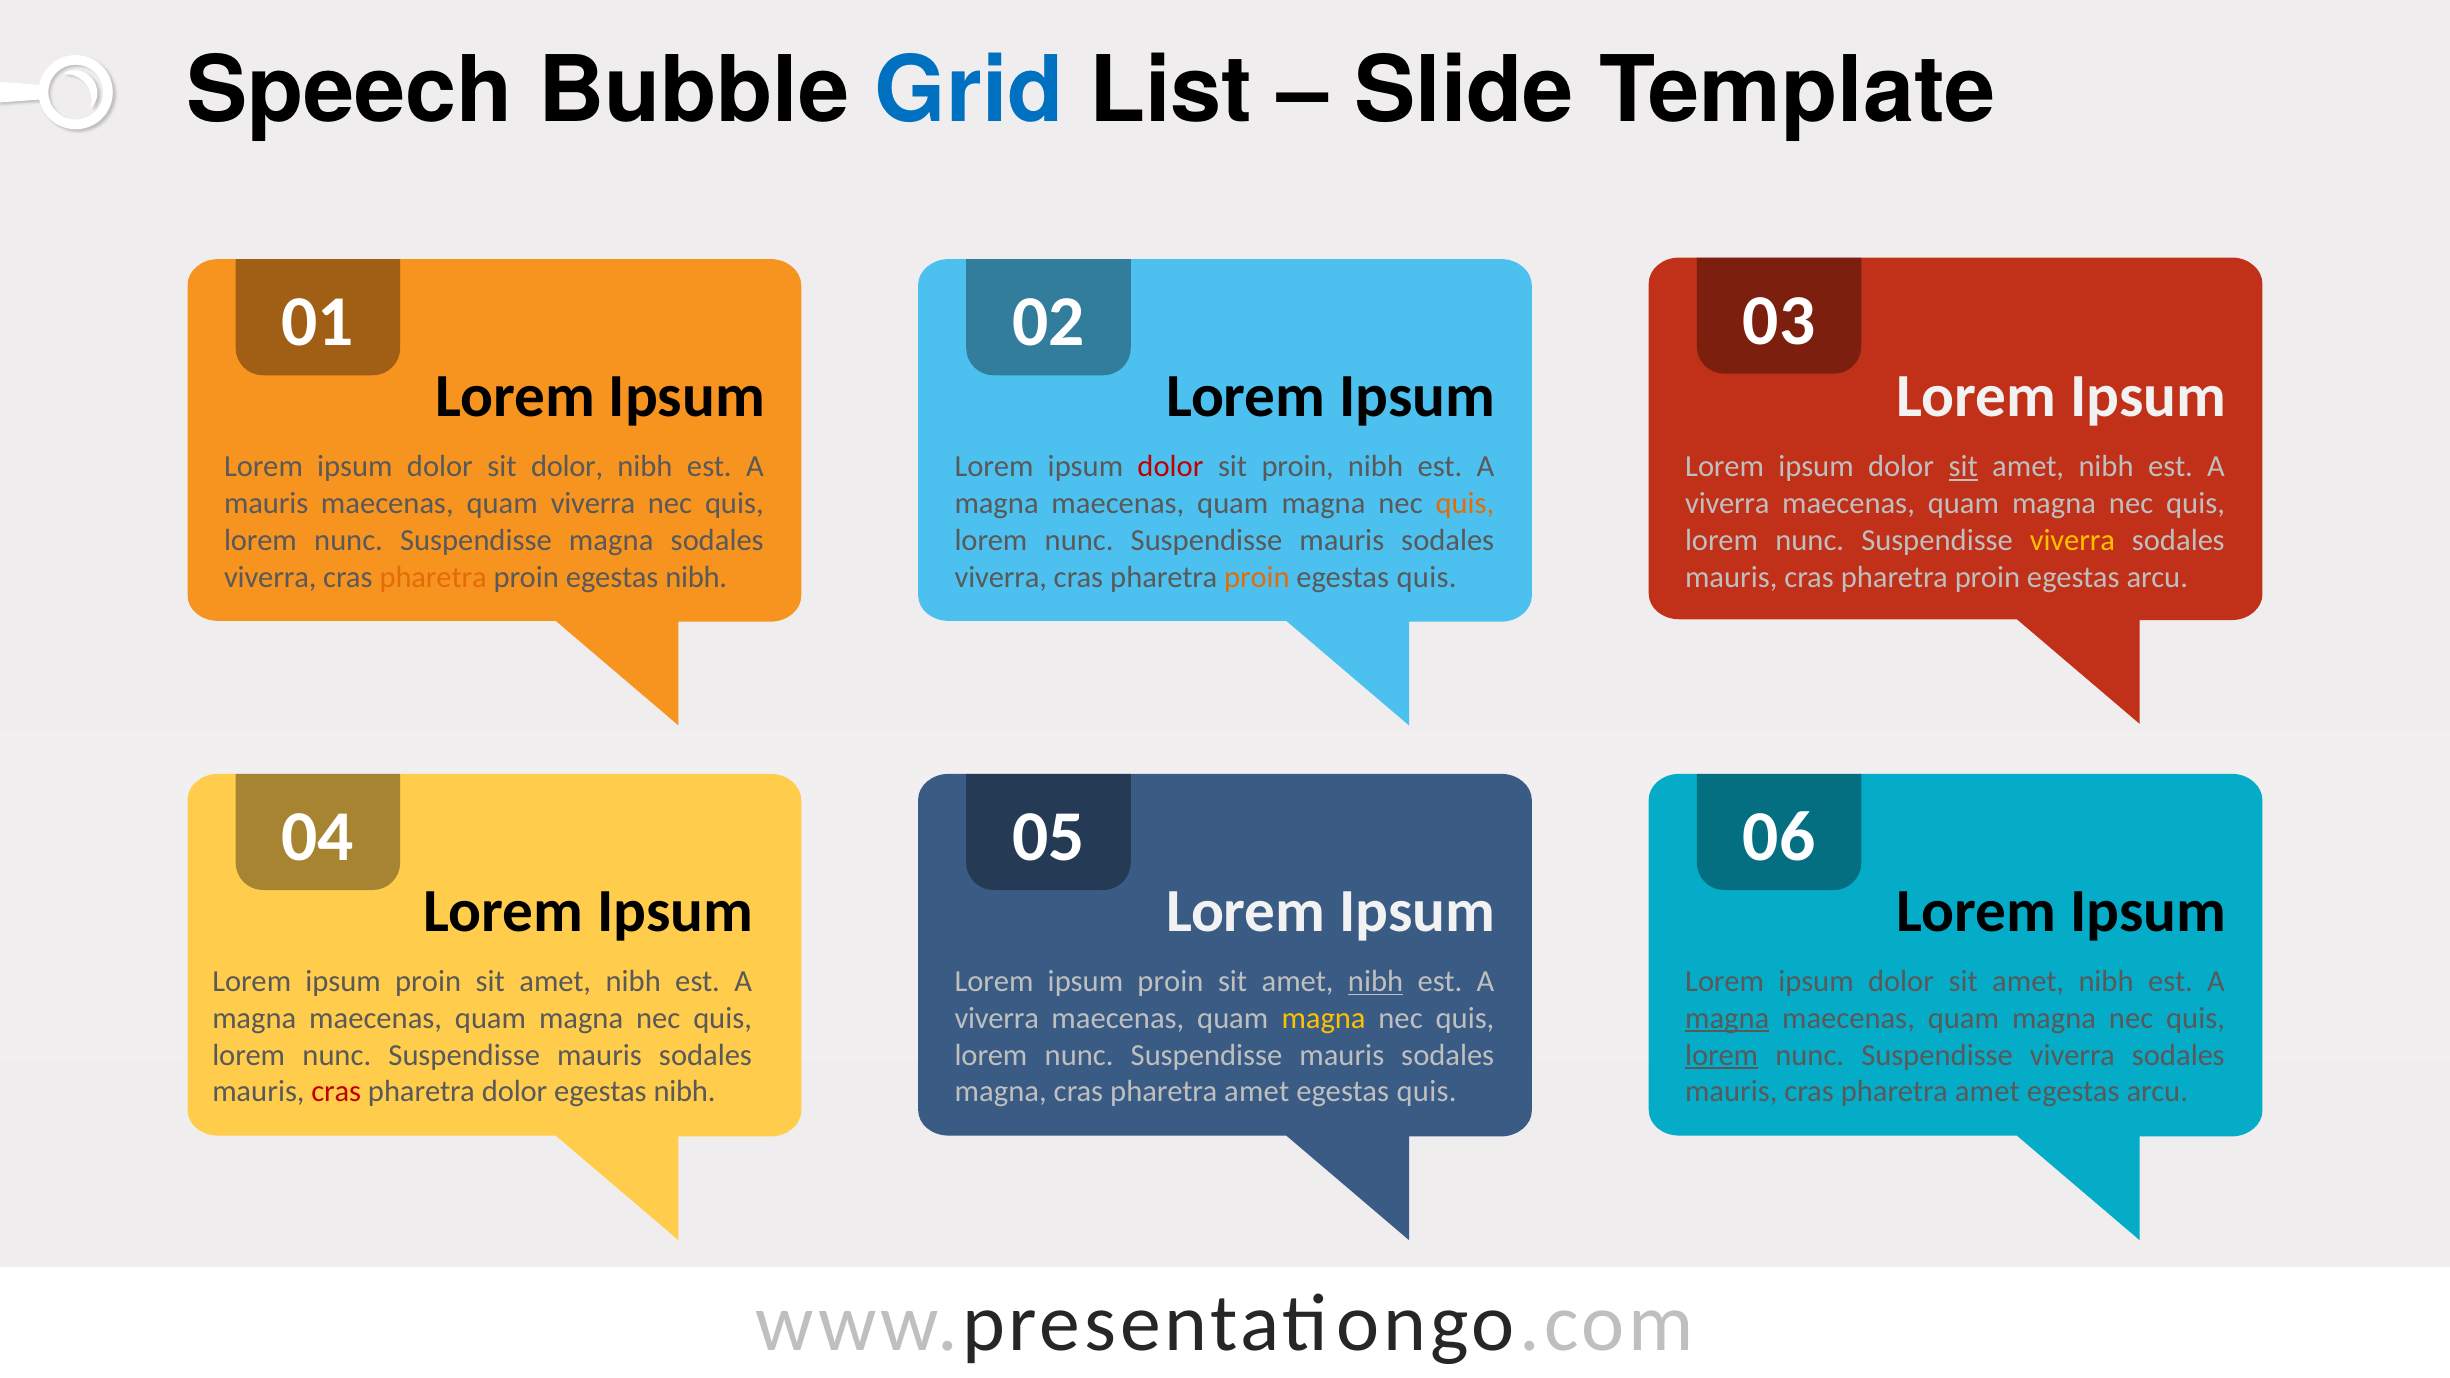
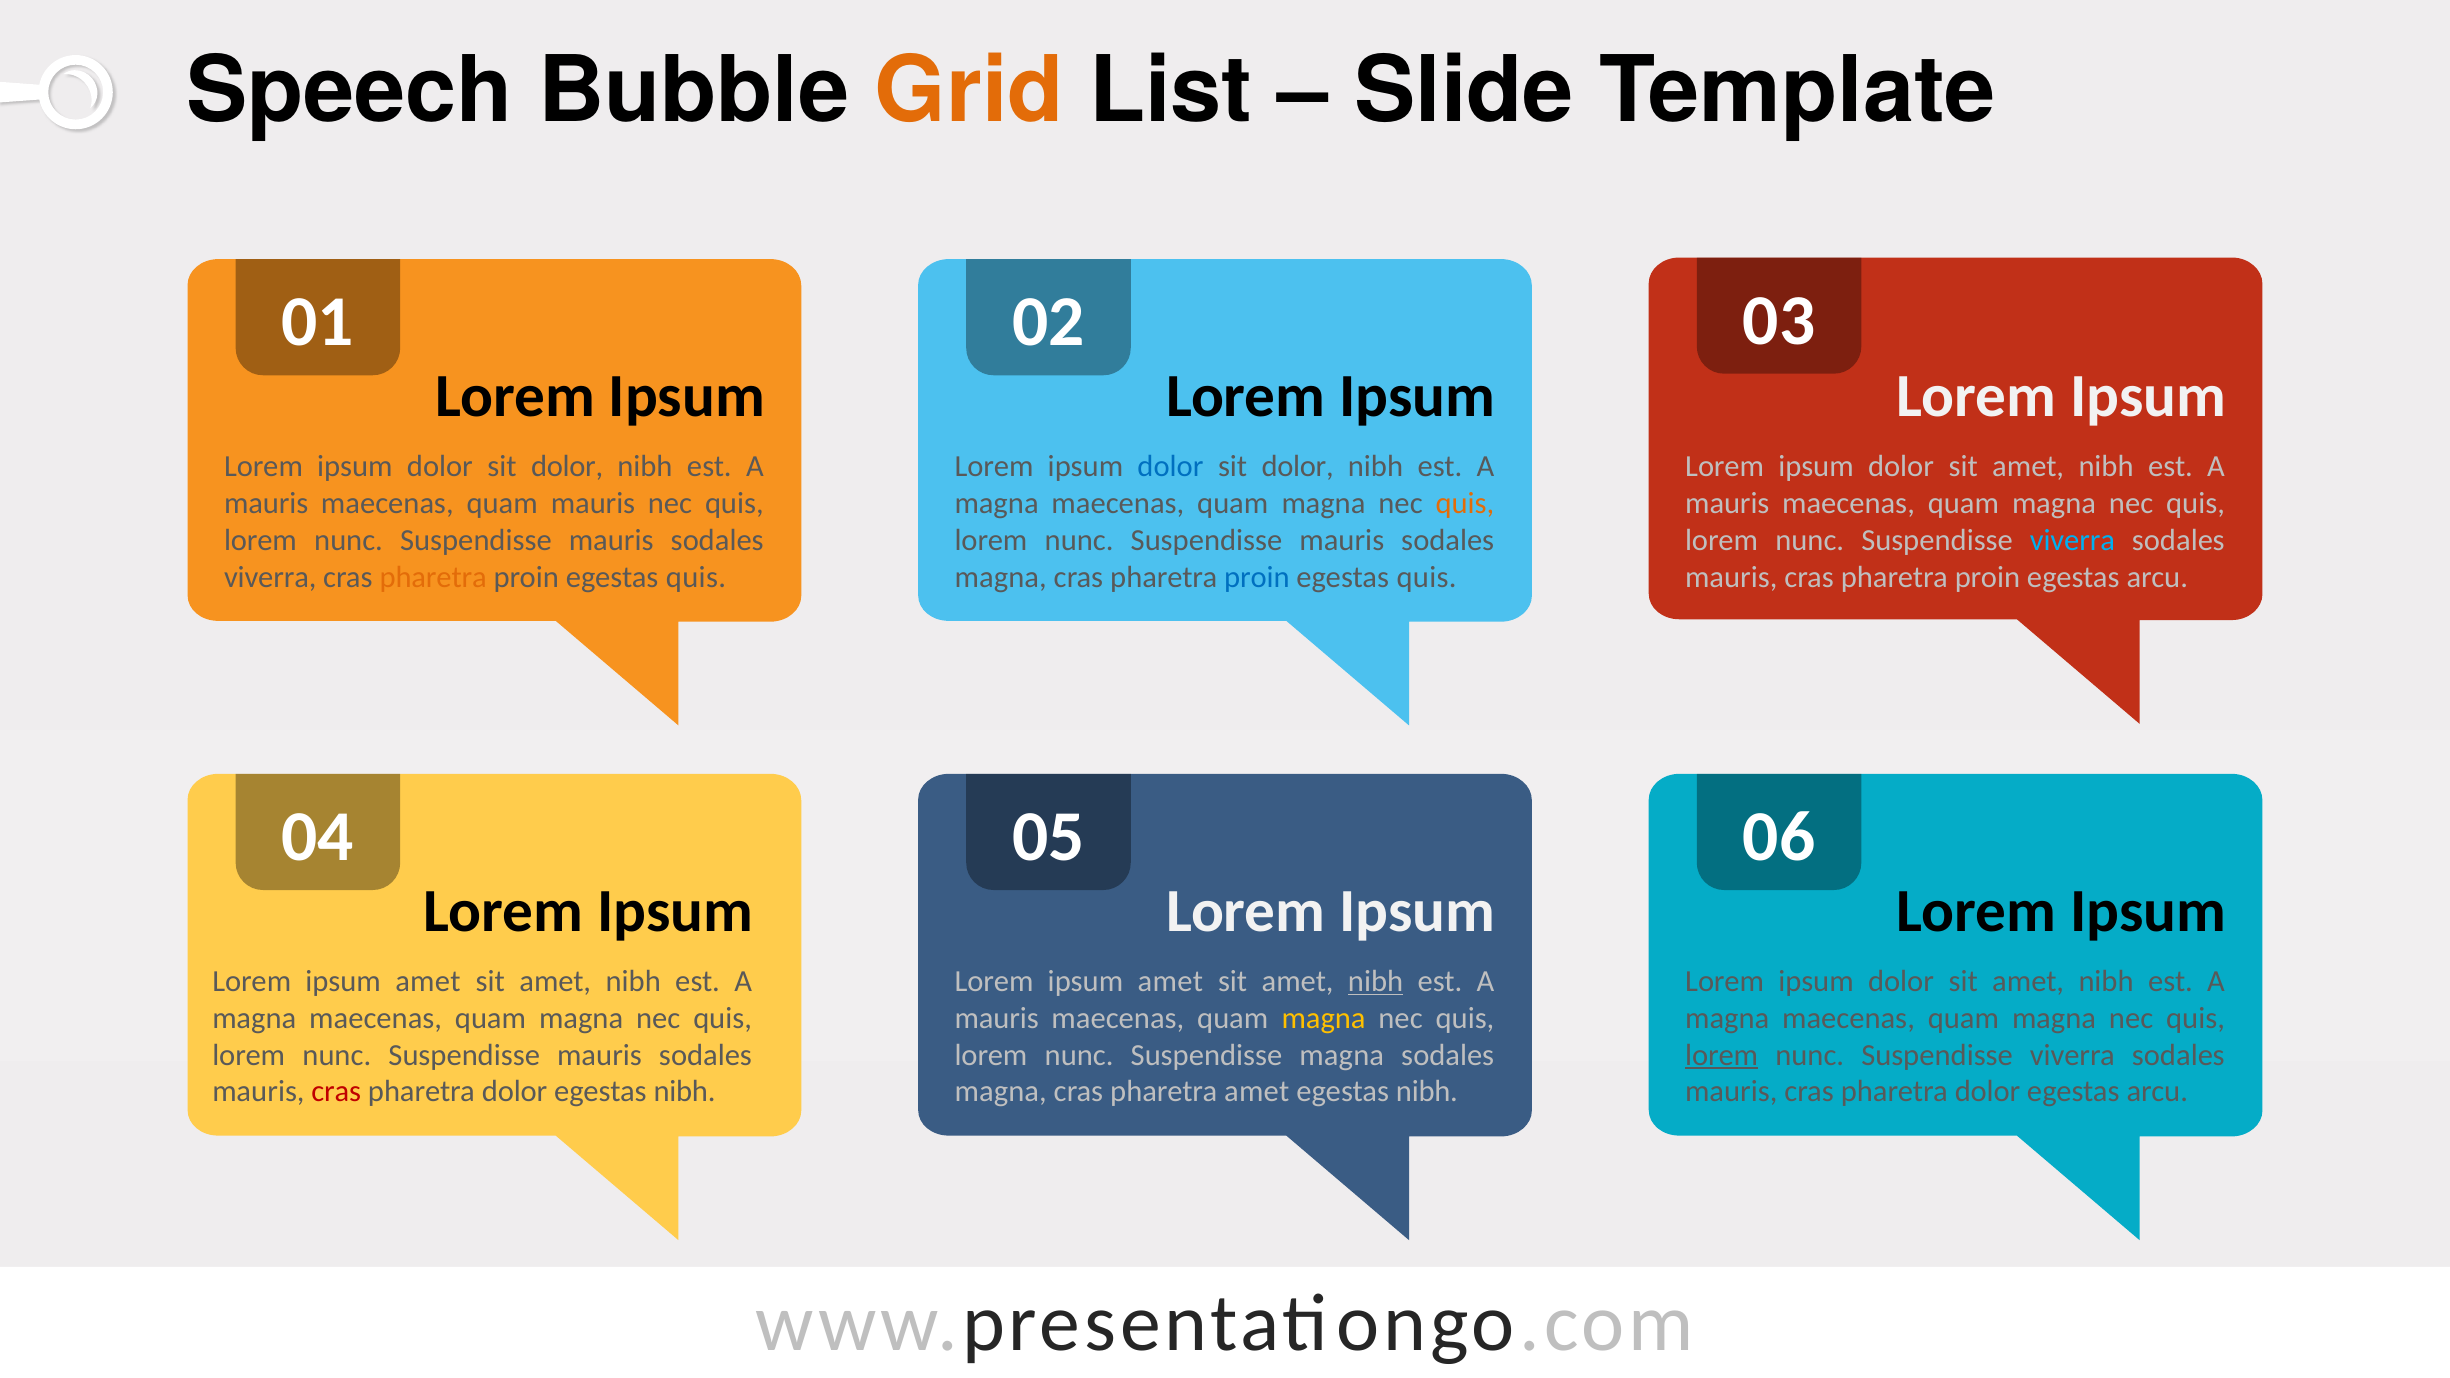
Grid colour: blue -> orange (969, 91)
dolor colour: red -> blue (1170, 467)
proin: proin -> dolor (1298, 467)
sit underline: present -> none (1963, 467)
quam viverra: viverra -> mauris (593, 503)
viverra: viverra -> mauris (1727, 503)
magna: magna -> mauris (611, 540)
viverra colour: yellow -> light blue (2072, 540)
nibh: nibh -> quis (696, 577)
viverra: viverra -> magna (1001, 577)
proin colour: orange -> blue (1257, 577)
proin: proin -> amet (428, 981)
proin: proin -> amet (1170, 981)
viverra: viverra -> mauris (997, 1018)
magna underline: present -> none (1727, 1018)
mauris: mauris -> magna (1342, 1055)
quis: quis -> nibh (1427, 1092)
amet: amet -> dolor (1988, 1092)
